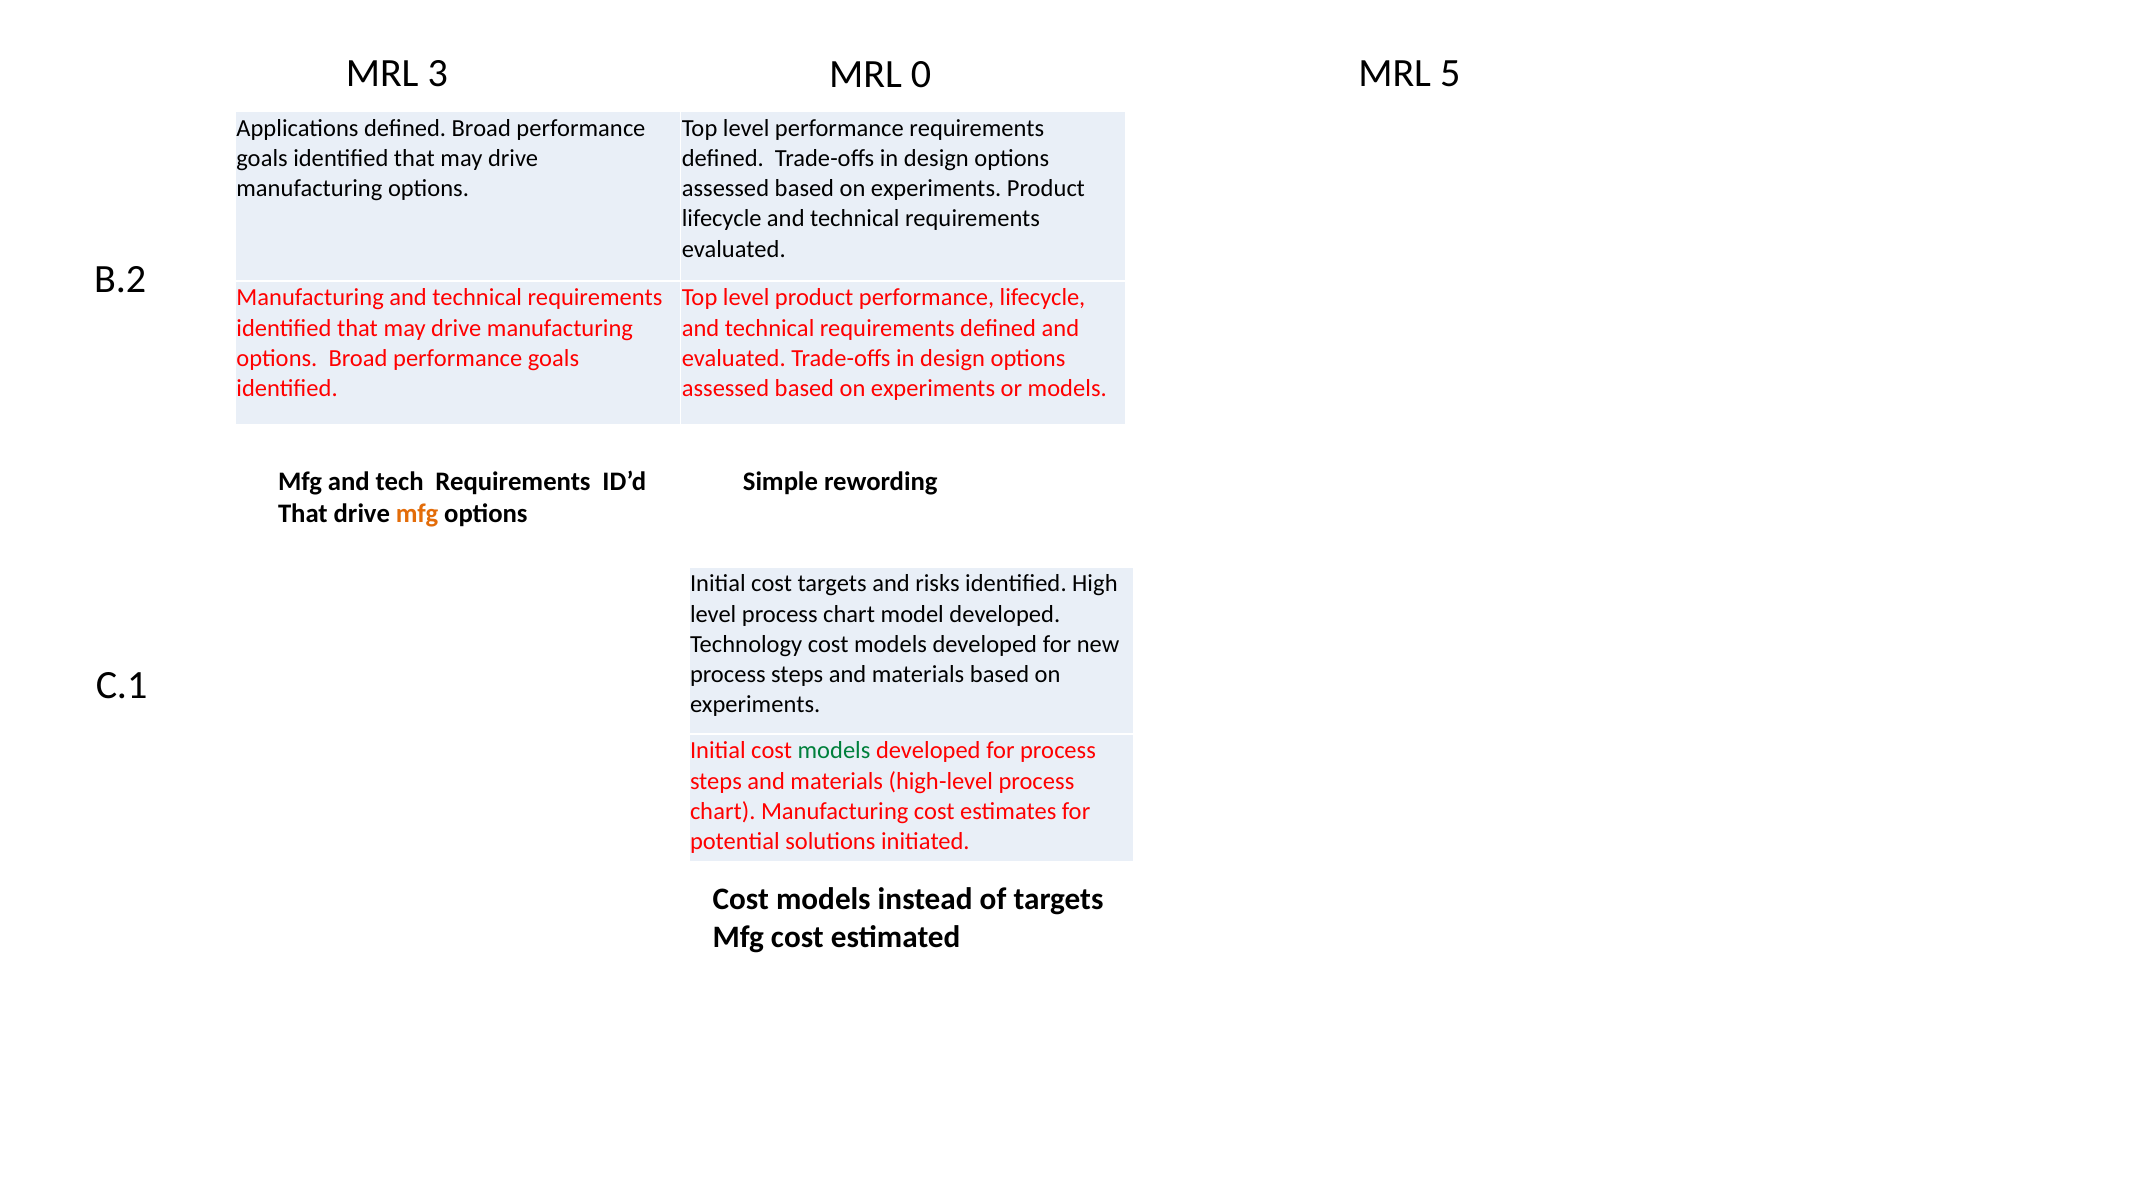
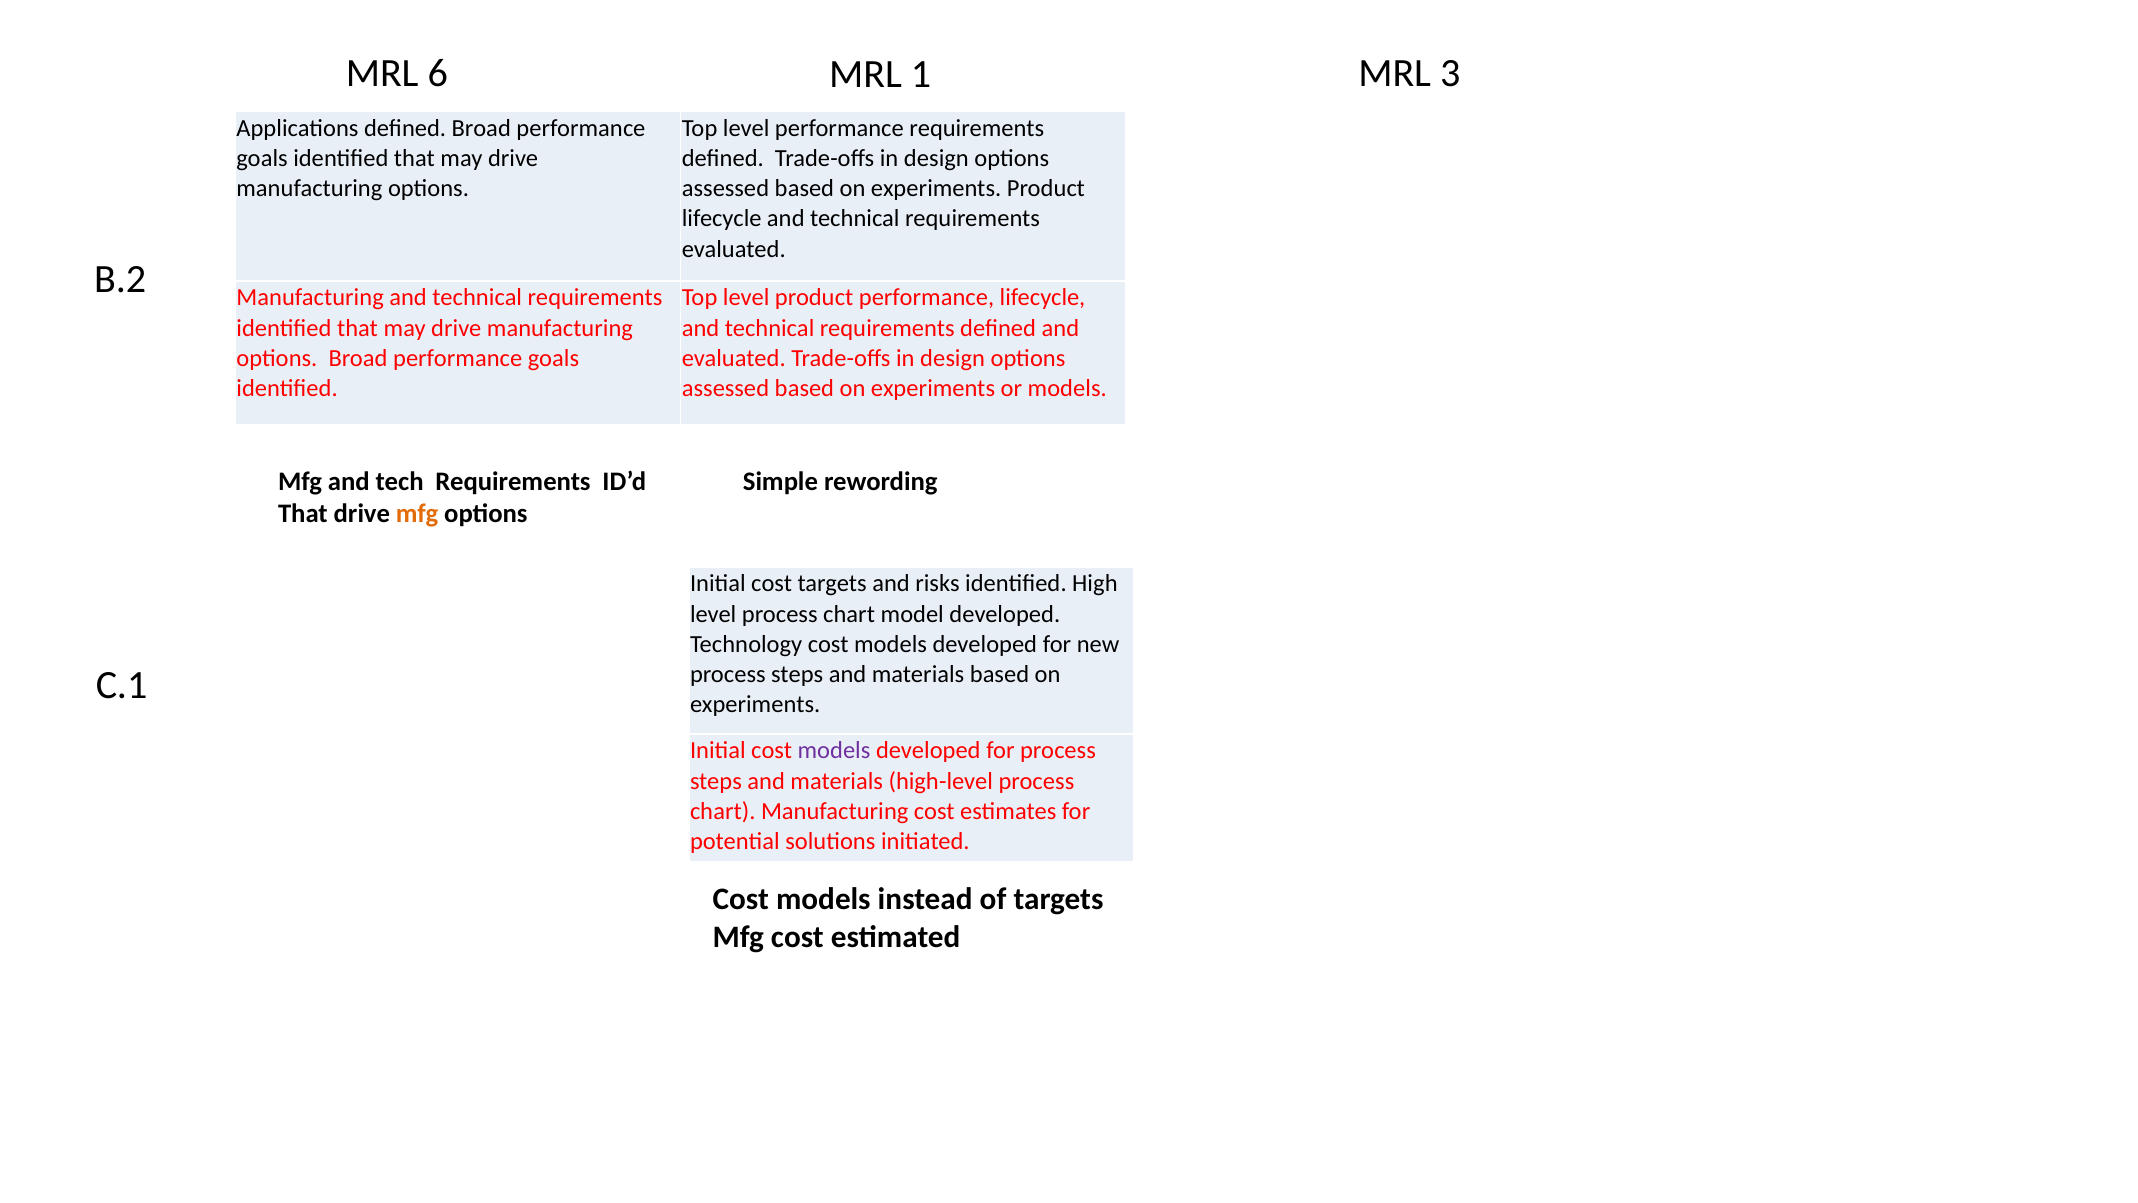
3: 3 -> 6 (438, 73)
5: 5 -> 3 (1450, 73)
0: 0 -> 1 (921, 74)
models colour: green -> purple (834, 750)
